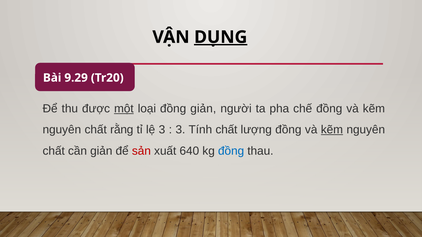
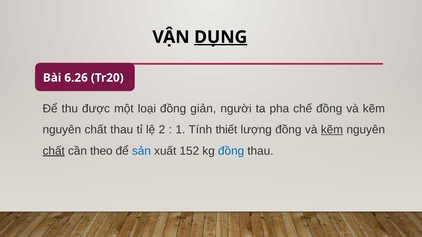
9.29: 9.29 -> 6.26 (76, 78)
một underline: present -> none (124, 109)
chất rằng: rằng -> thau (122, 130)
lệ 3: 3 -> 2 (162, 130)
3: 3 -> 1 (180, 130)
Tính chất: chất -> thiết (226, 130)
chất underline: none -> present (54, 151)
cần giản: giản -> theo (101, 151)
sản colour: red -> blue (141, 151)
640: 640 -> 152 (189, 151)
